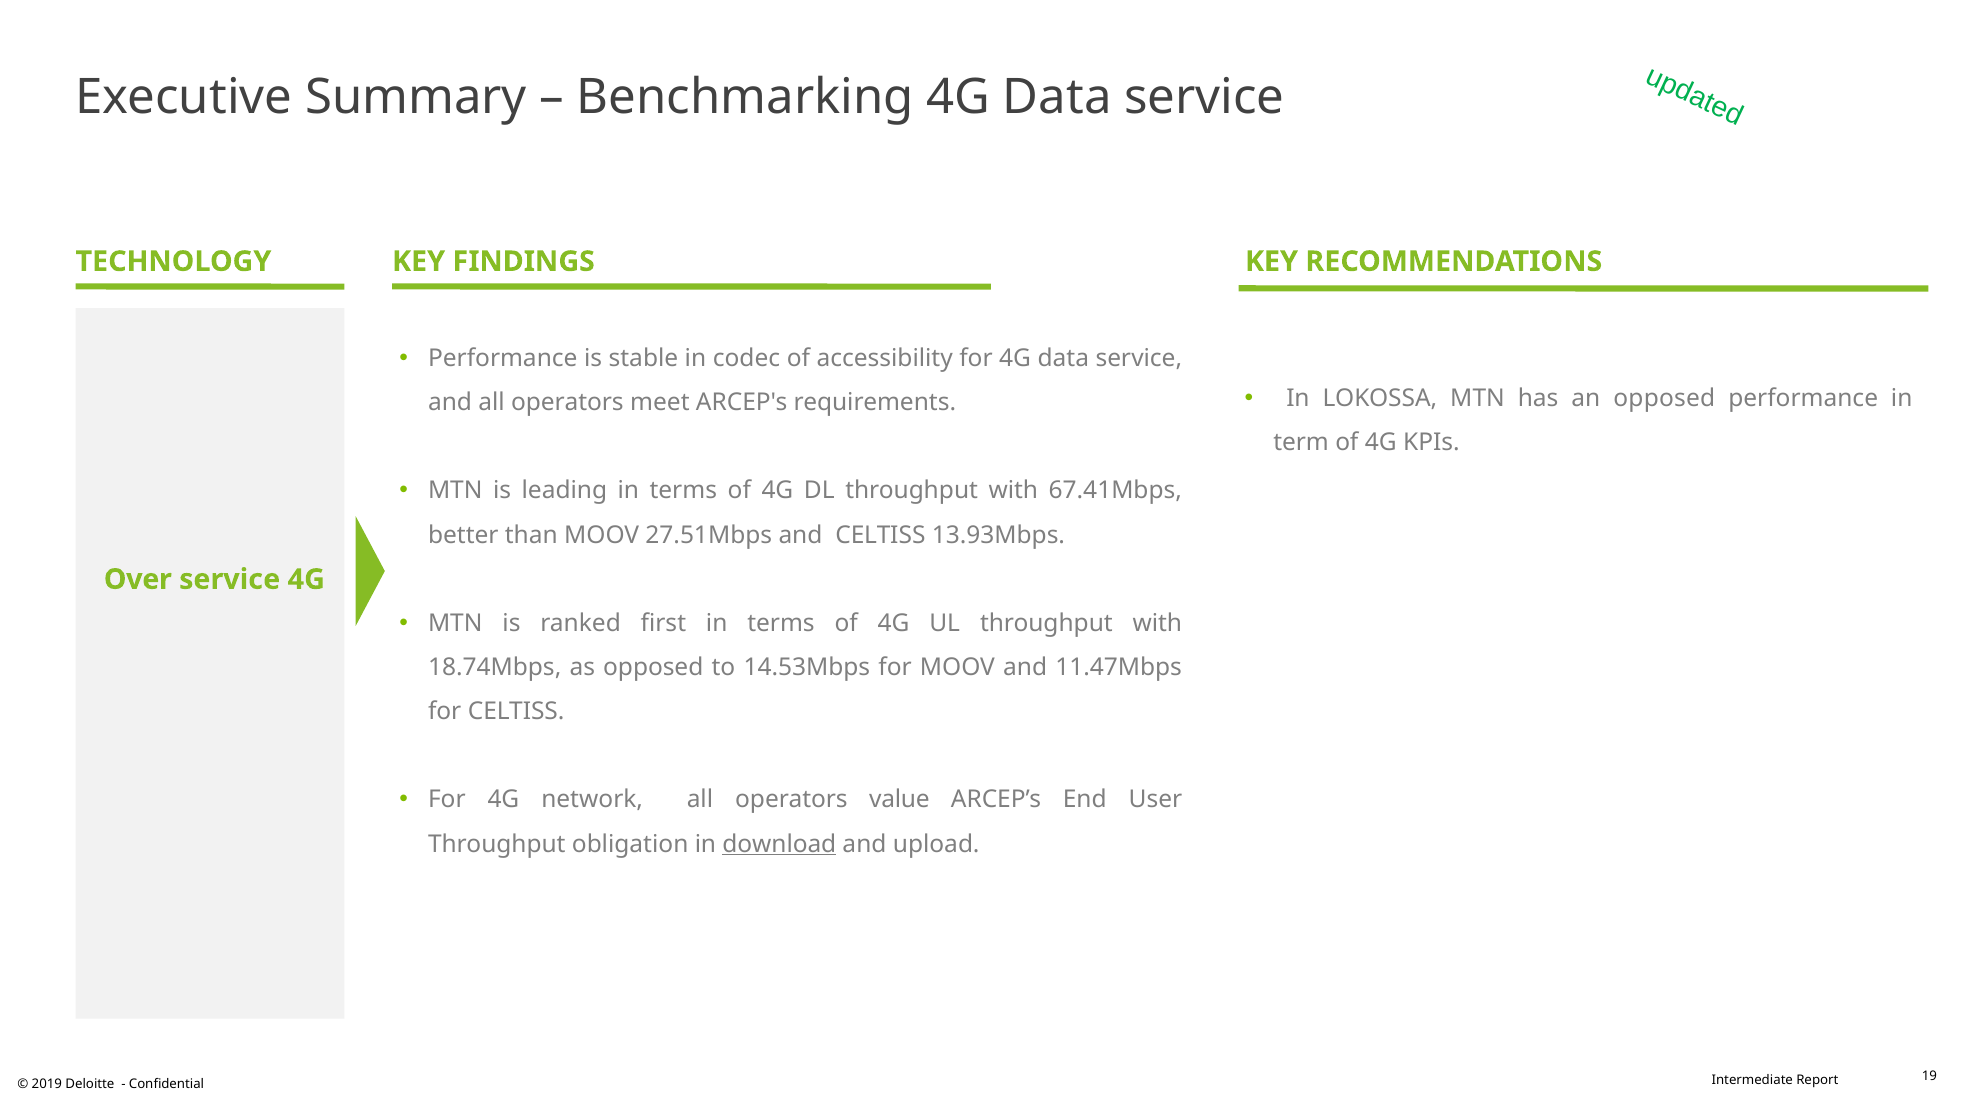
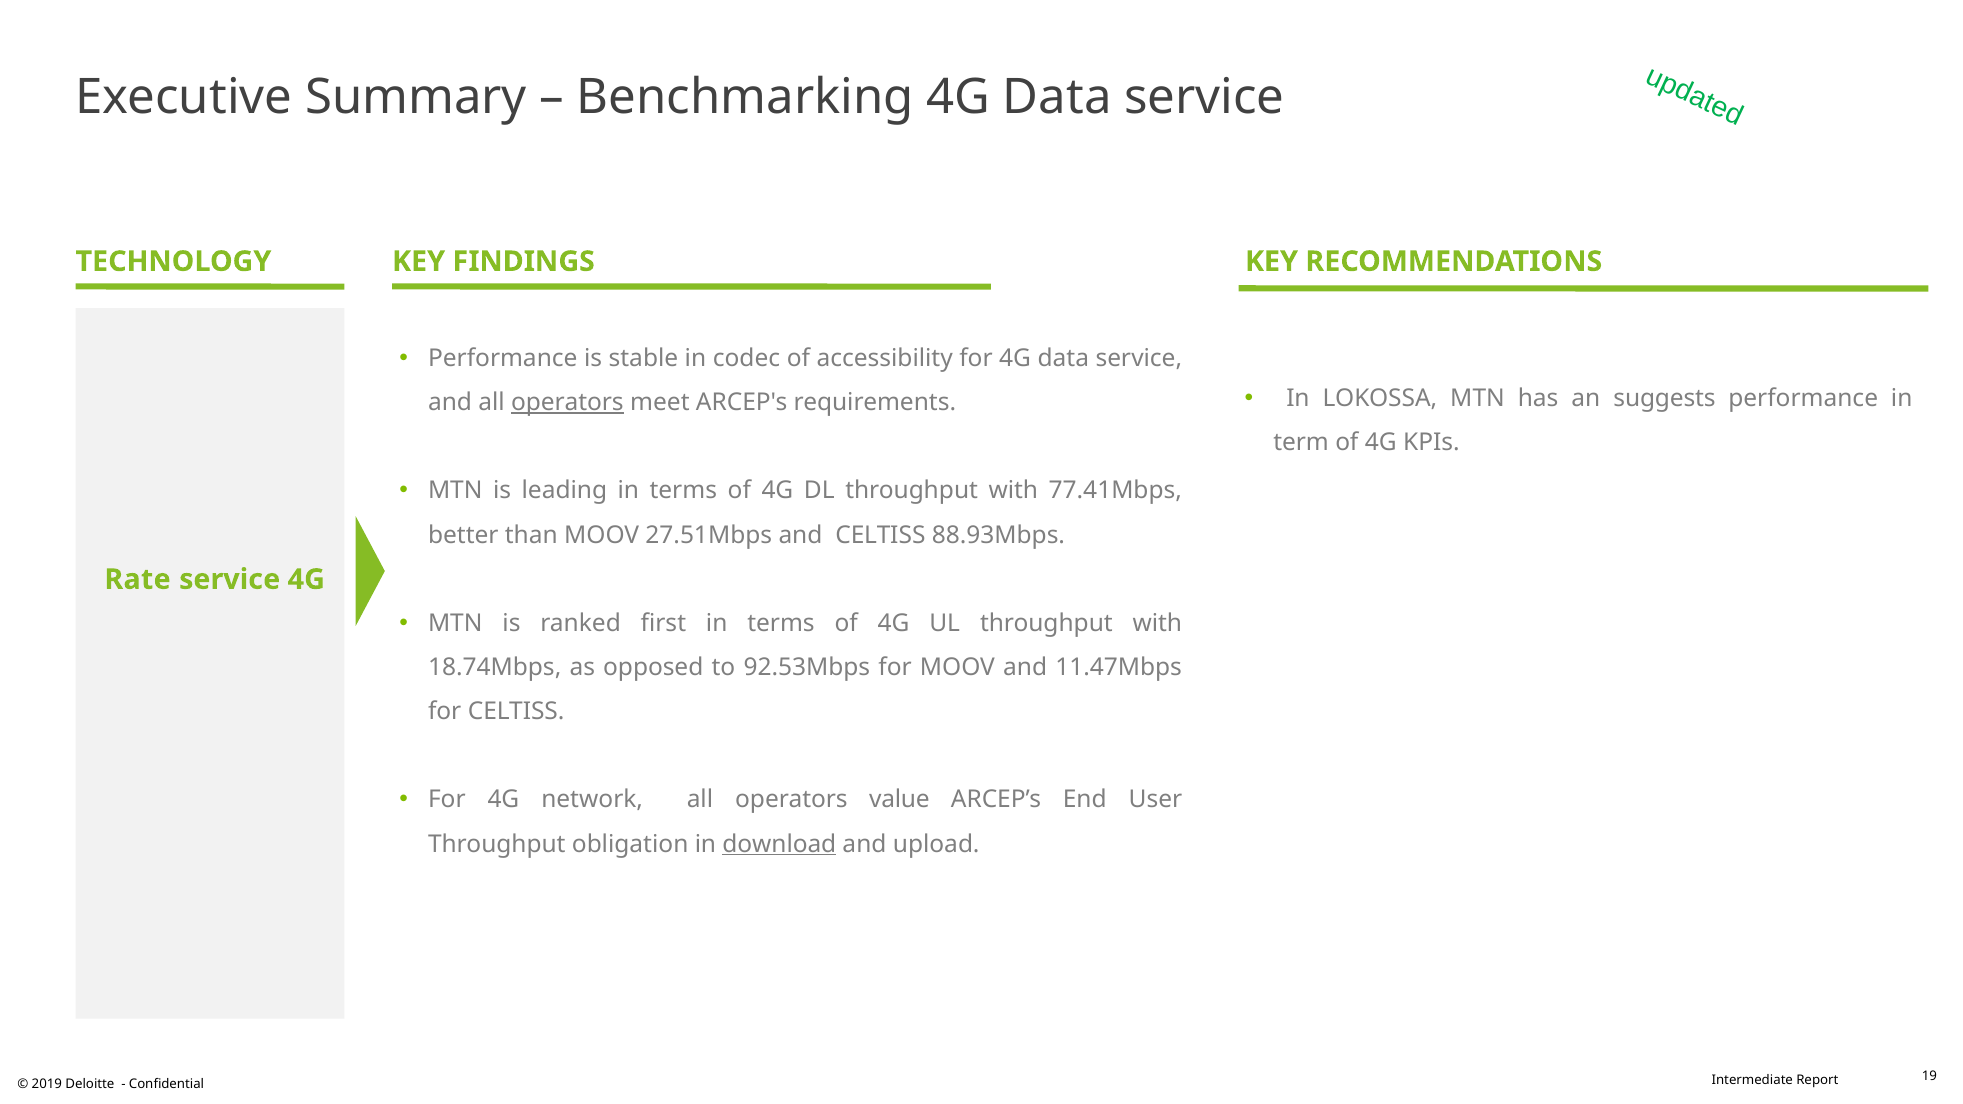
an opposed: opposed -> suggests (1664, 398)
operators underline: none -> present (567, 403)
67.41Mbps: 67.41Mbps -> 77.41Mbps (1115, 491)
13.93Mbps: 13.93Mbps -> 88.93Mbps (998, 535)
Over: Over -> Rate (138, 580)
14.53Mbps: 14.53Mbps -> 92.53Mbps (807, 668)
